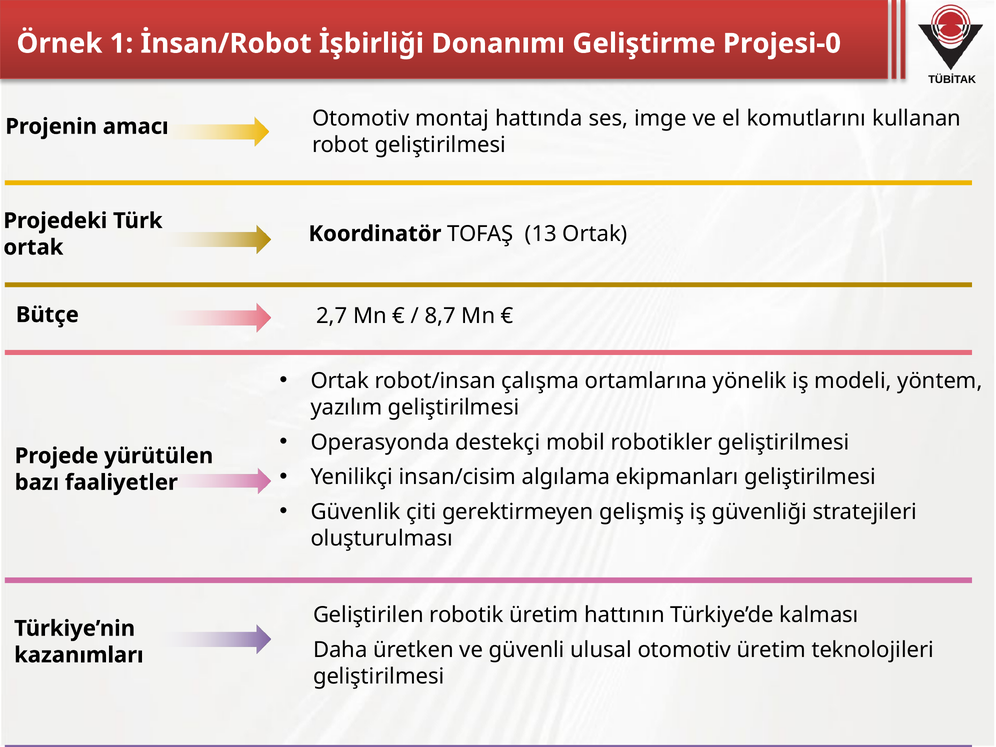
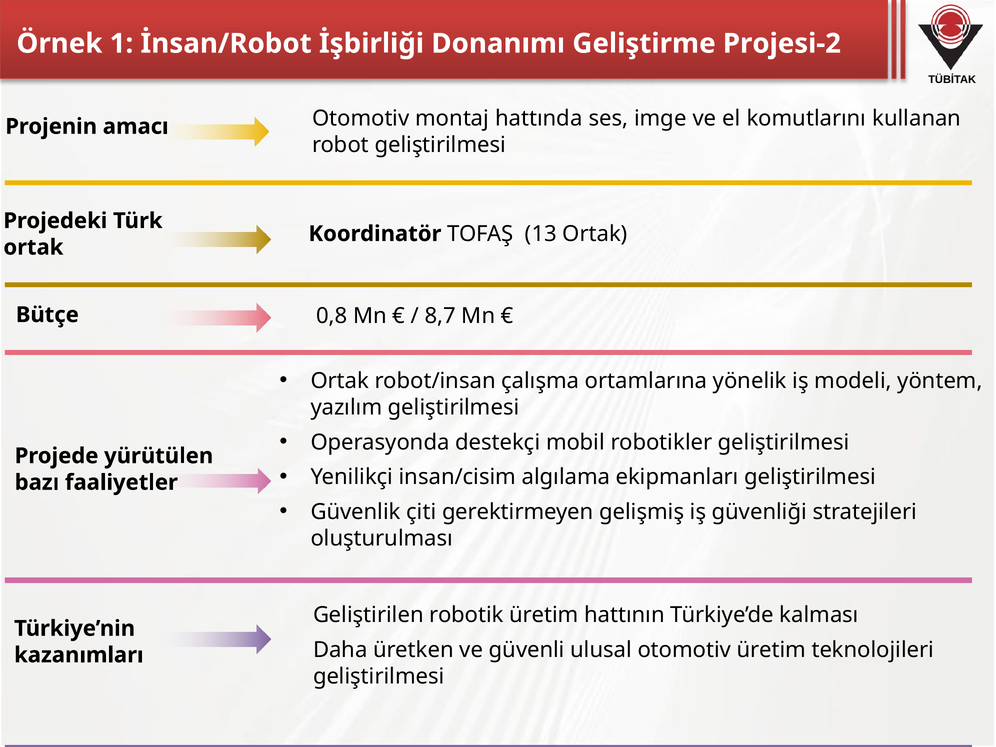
Projesi-0: Projesi-0 -> Projesi-2 (782, 44)
2,7: 2,7 -> 0,8 (332, 316)
